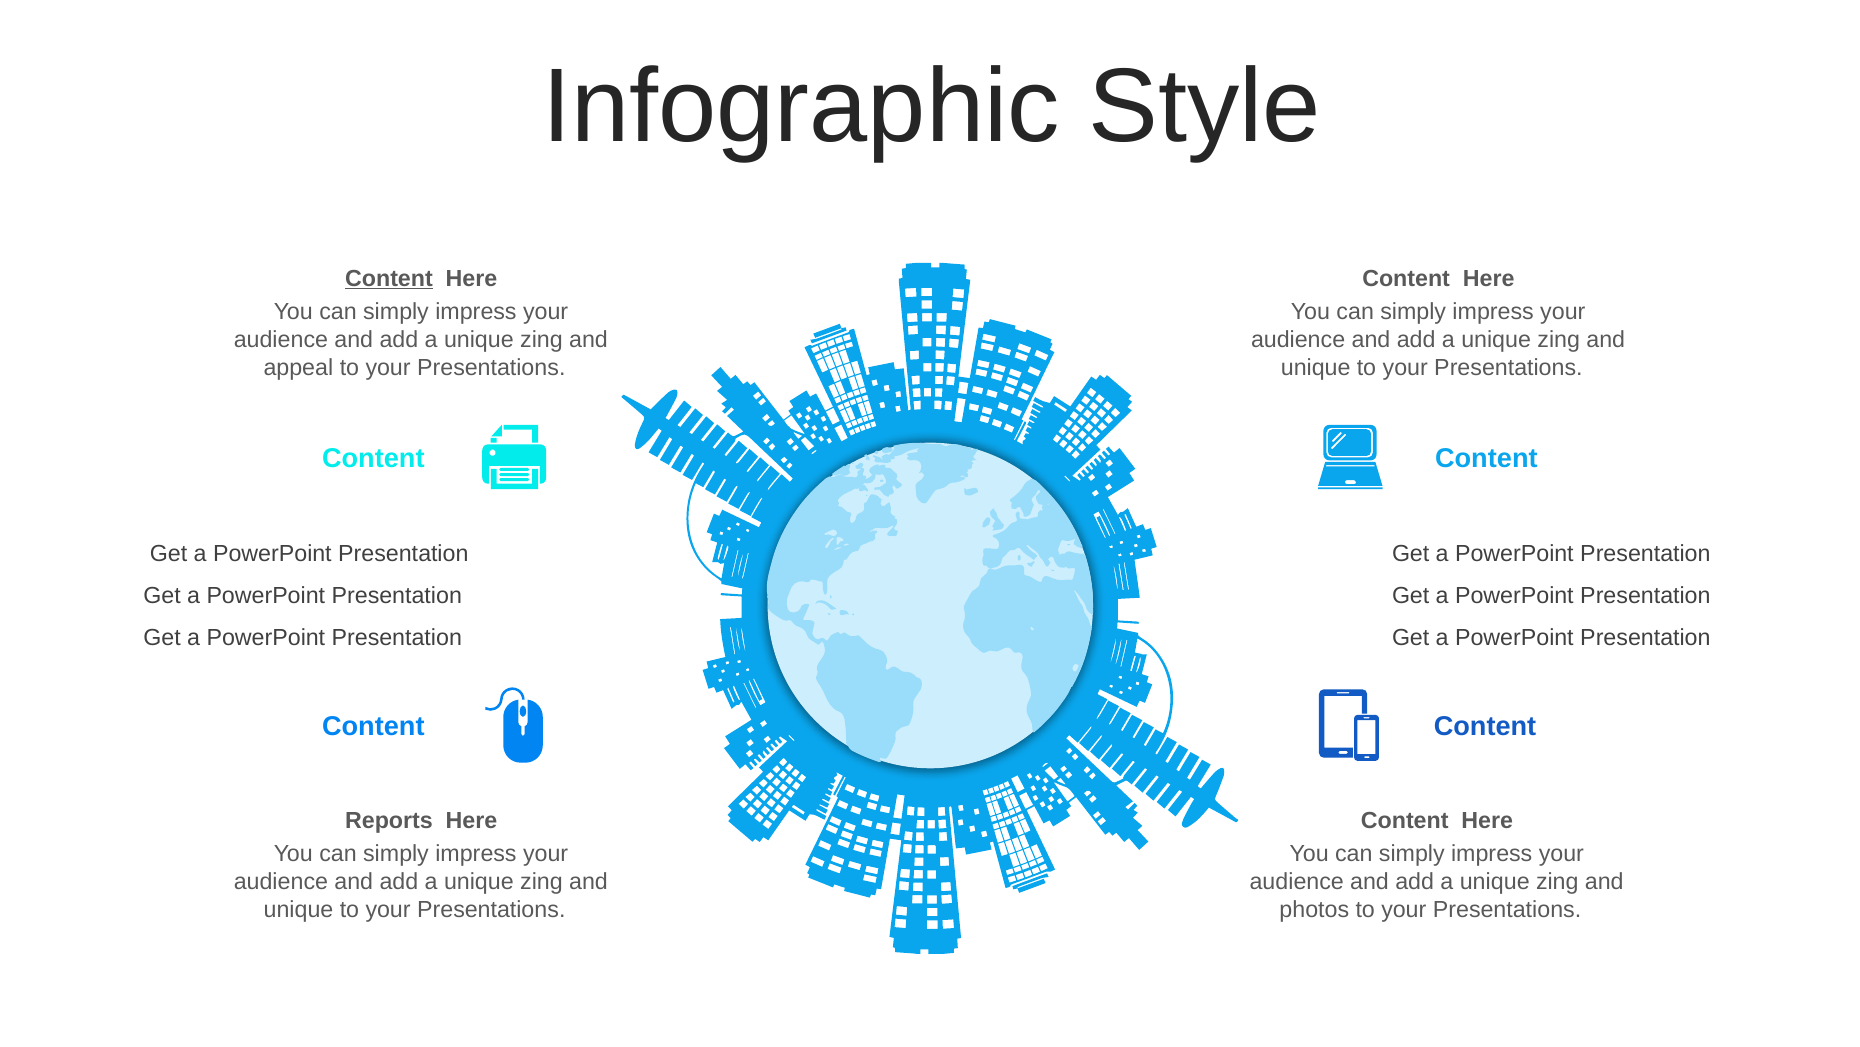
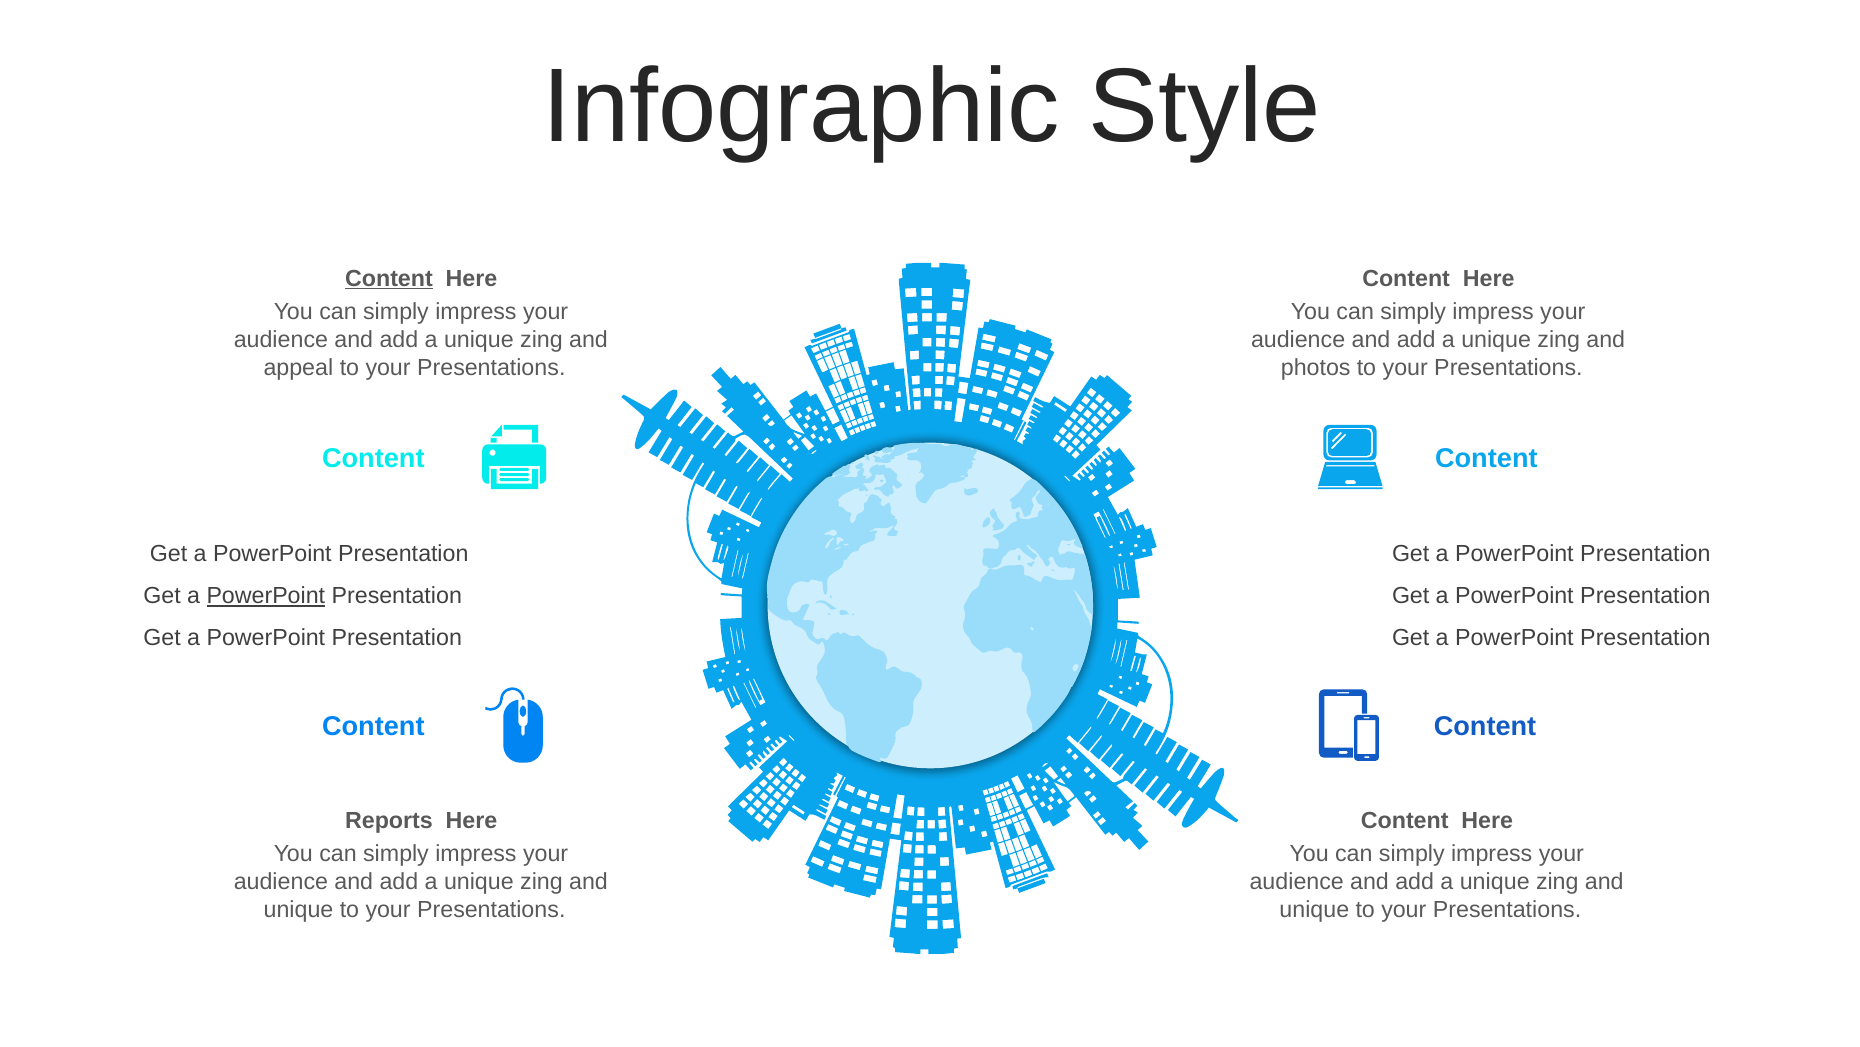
unique: unique -> photos (1316, 368)
PowerPoint underline: none -> present (266, 596)
photos: photos -> unique (1314, 909)
